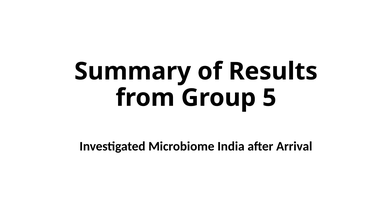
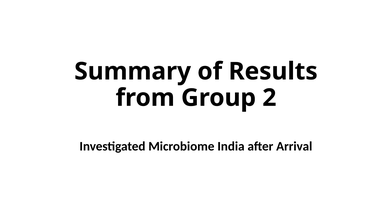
5: 5 -> 2 (269, 98)
